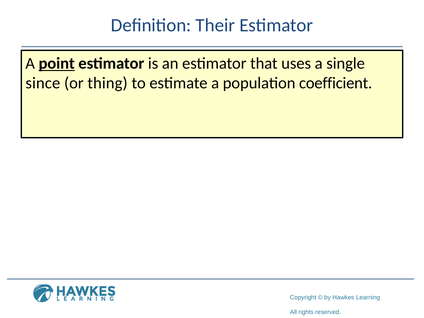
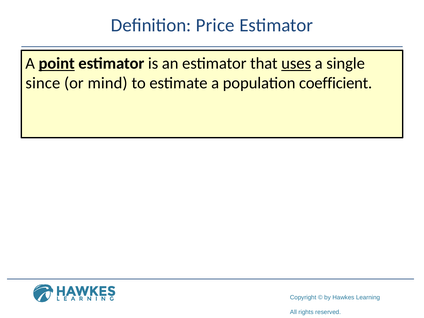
Their: Their -> Price (215, 25)
uses underline: none -> present (296, 63)
thing: thing -> mind (108, 83)
